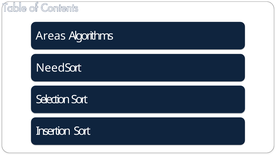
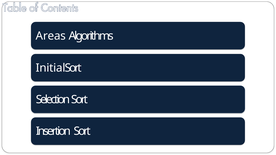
Need: Need -> Initial (51, 68)
